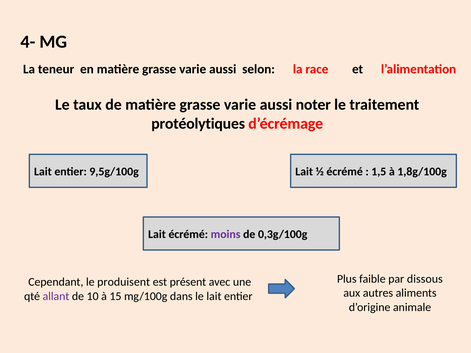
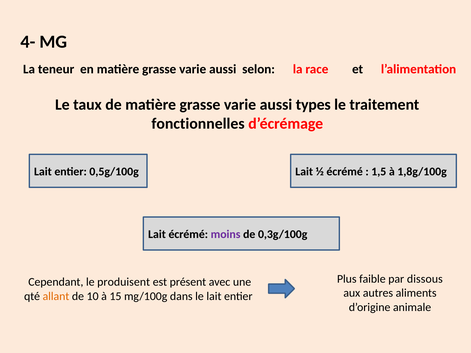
noter: noter -> types (313, 105)
protéolytiques: protéolytiques -> fonctionnelles (198, 124)
9,5g/100g: 9,5g/100g -> 0,5g/100g (114, 172)
allant colour: purple -> orange (56, 296)
